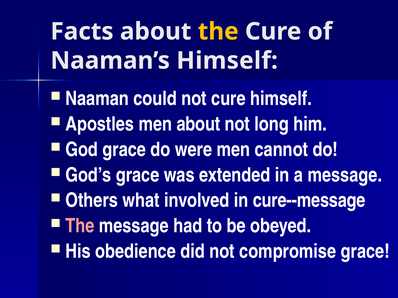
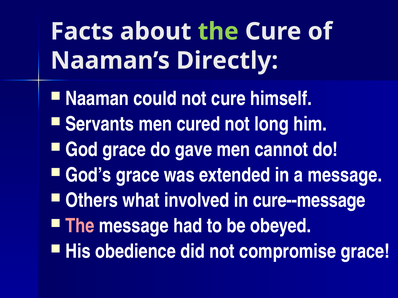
the colour: yellow -> light green (218, 32)
Naaman’s Himself: Himself -> Directly (227, 61)
Apostles: Apostles -> Servants (100, 124)
men about: about -> cured (198, 124)
were: were -> gave (194, 150)
